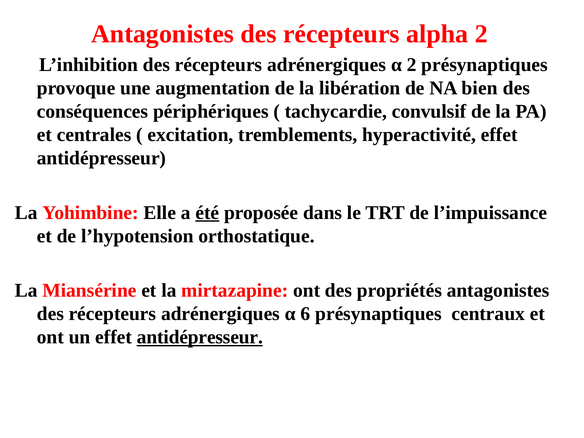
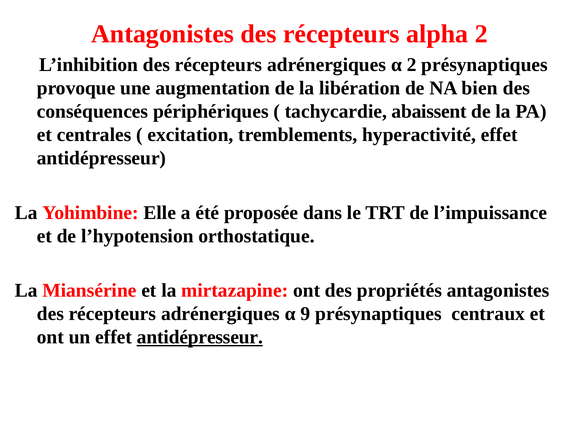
convulsif: convulsif -> abaissent (429, 111)
été underline: present -> none (207, 213)
6: 6 -> 9 (306, 314)
